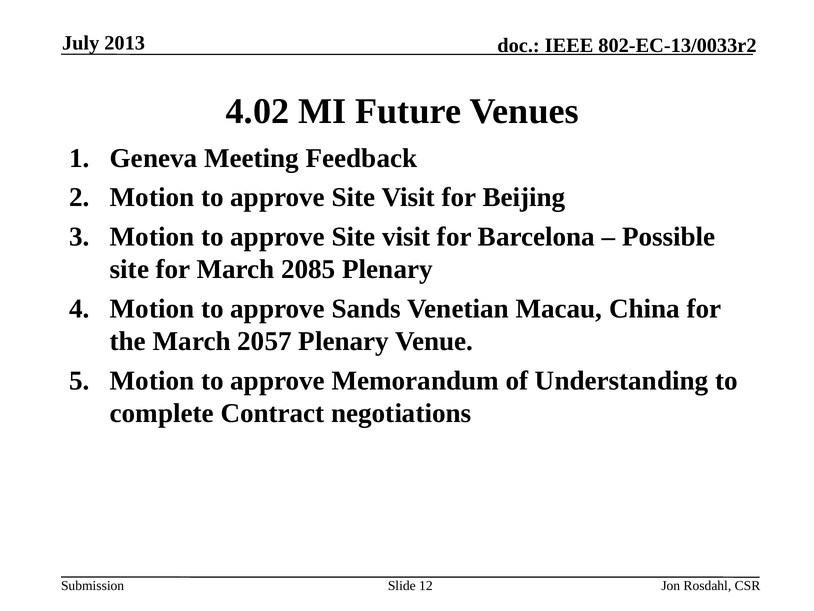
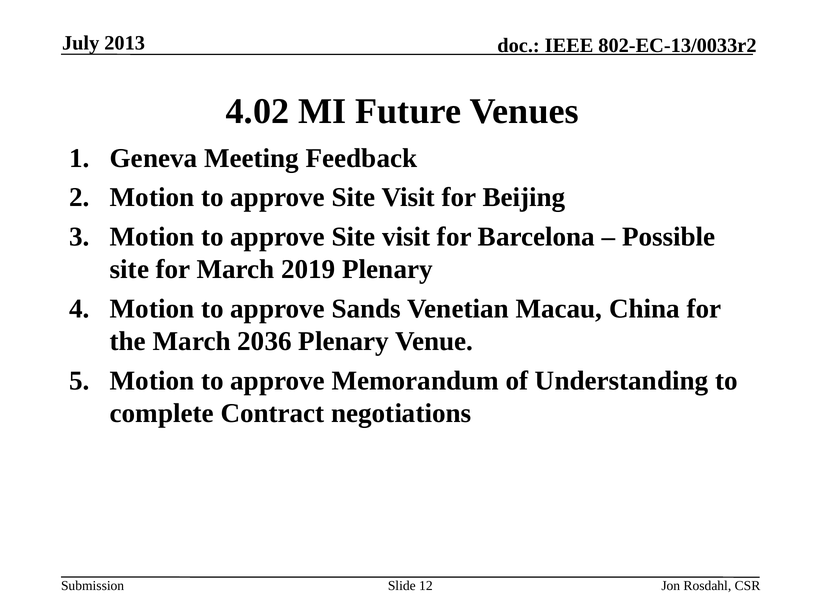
2085: 2085 -> 2019 (308, 269)
2057: 2057 -> 2036 (265, 341)
